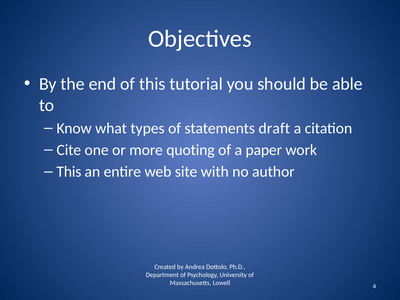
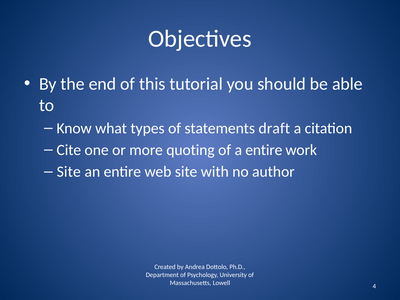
a paper: paper -> entire (264, 150)
This: This -> Site (69, 172)
